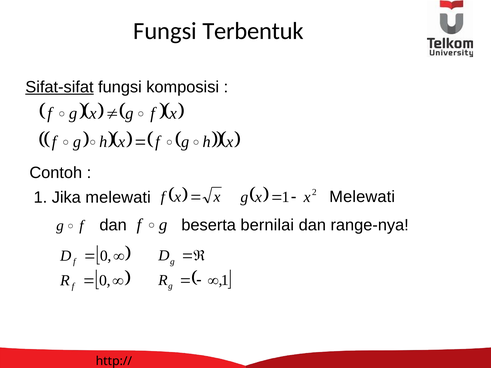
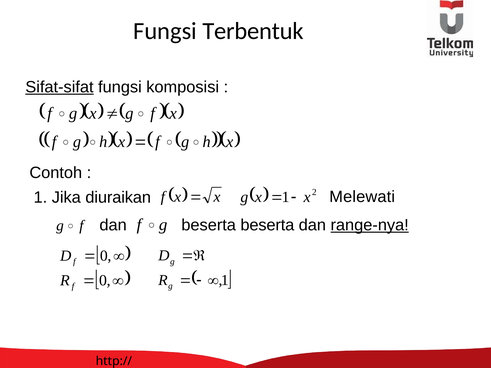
Jika melewati: melewati -> diuraikan (118, 198)
beserta bernilai: bernilai -> beserta (267, 225)
range-nya underline: none -> present (370, 225)
